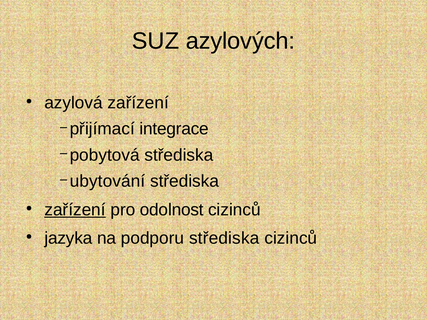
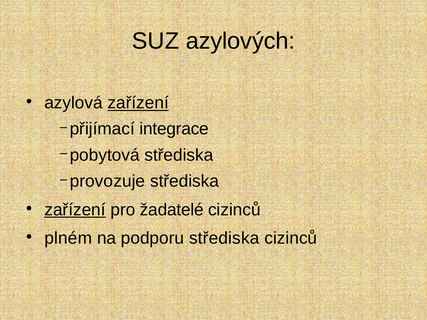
zařízení underline: none -> present (138, 103)
ubytování: ubytování -> provozuje (107, 181)
odolnost: odolnost -> žadatelé (172, 210)
jazyka: jazyka -> plném (68, 238)
